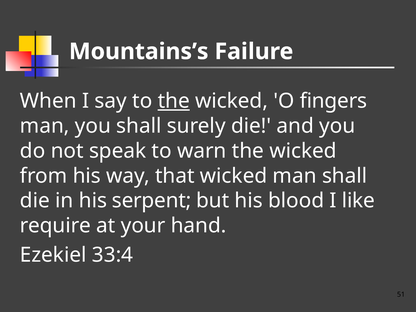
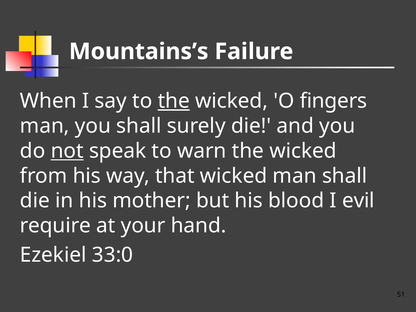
not underline: none -> present (67, 151)
serpent: serpent -> mother (152, 201)
like: like -> evil (358, 201)
33:4: 33:4 -> 33:0 (113, 255)
